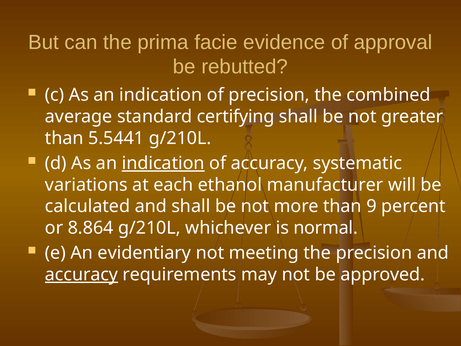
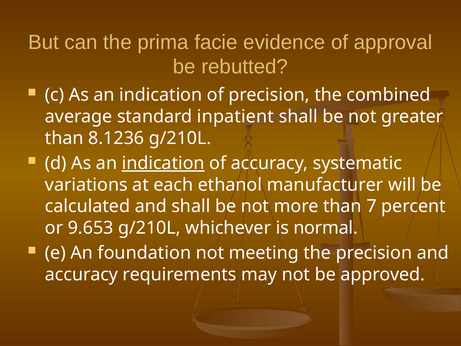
certifying: certifying -> inpatient (235, 117)
5.5441: 5.5441 -> 8.1236 (116, 138)
9: 9 -> 7 (372, 206)
8.864: 8.864 -> 9.653 (91, 228)
evidentiary: evidentiary -> foundation (144, 253)
accuracy underline: present -> none (82, 274)
